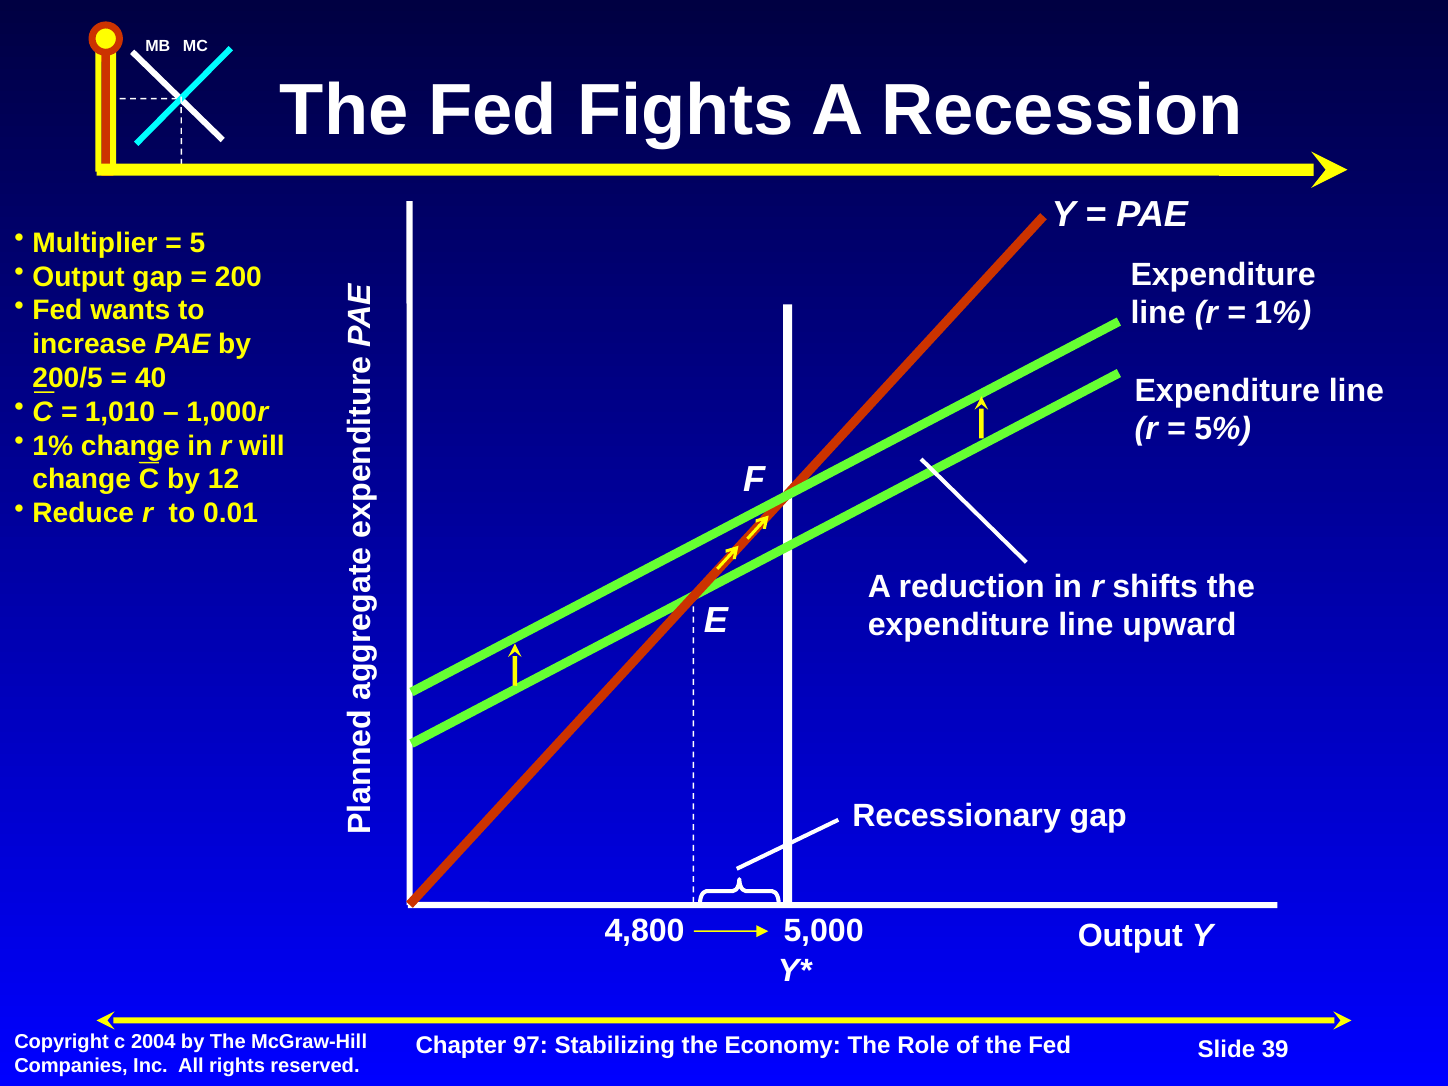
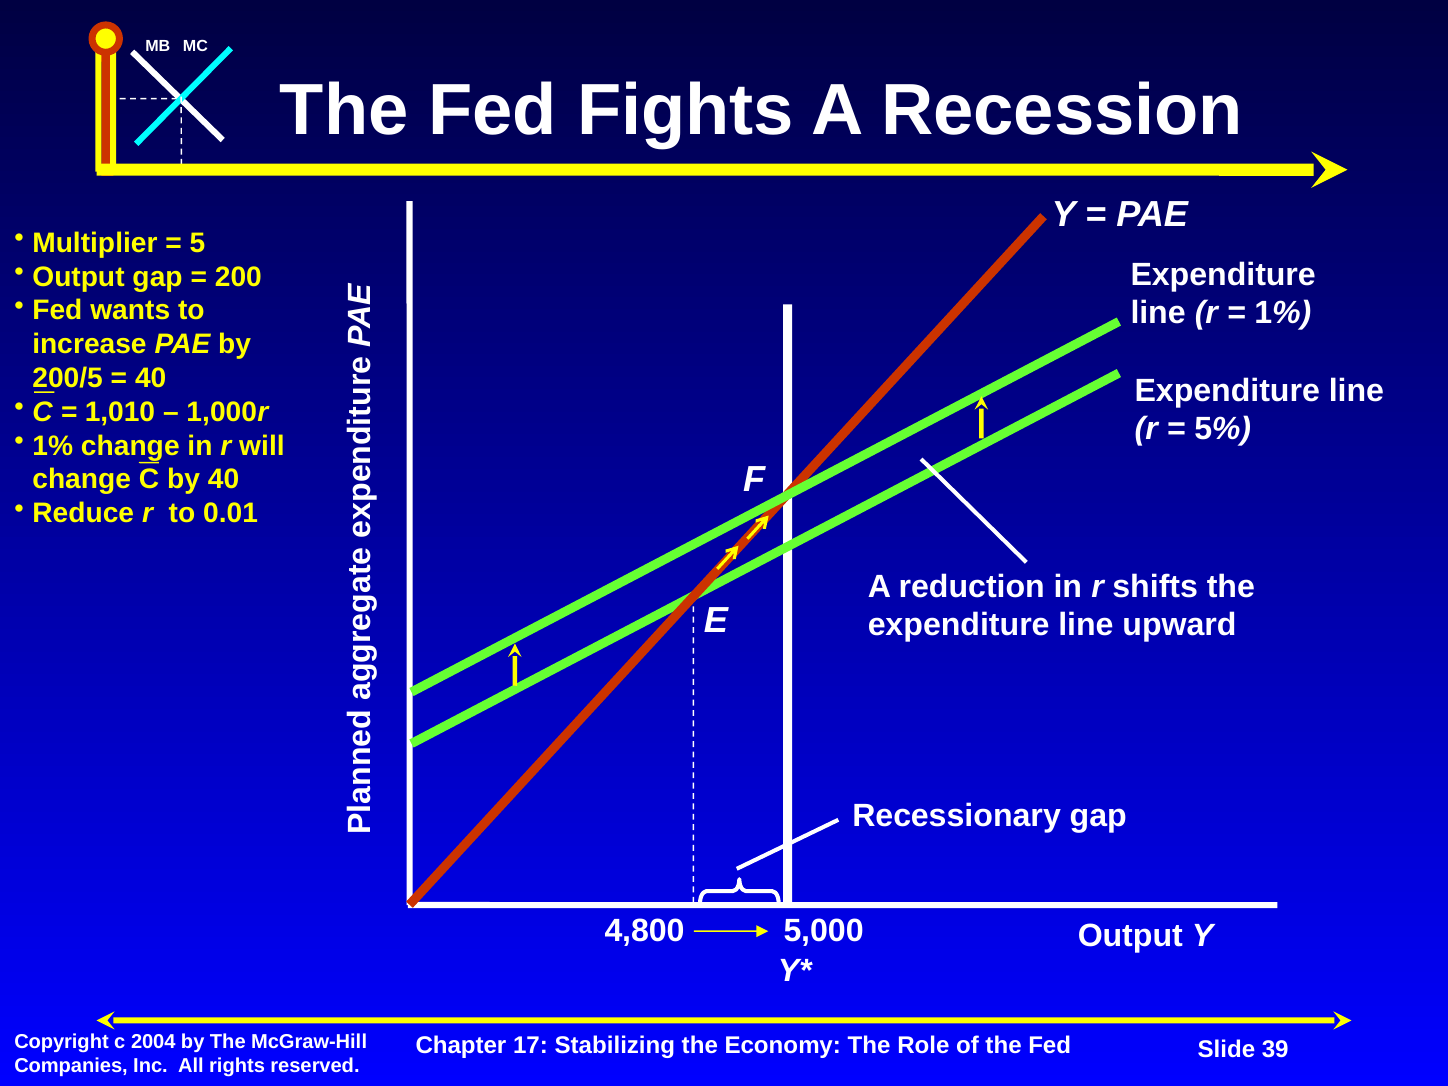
by 12: 12 -> 40 (224, 480)
97: 97 -> 17 (531, 1045)
